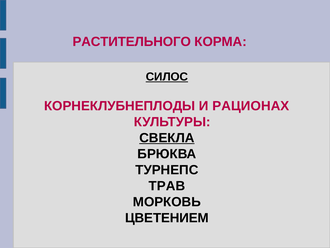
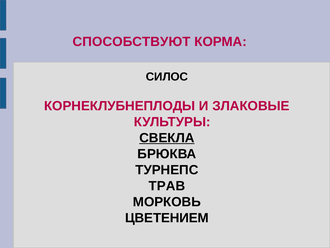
РАСТИТЕЛЬНОГО: РАСТИТЕЛЬНОГО -> СПОСОБСТВУЮТ (132, 42)
СИЛОС underline: present -> none (167, 77)
РАЦИОНАХ: РАЦИОНАХ -> ЗЛАКОВЫЕ (251, 106)
